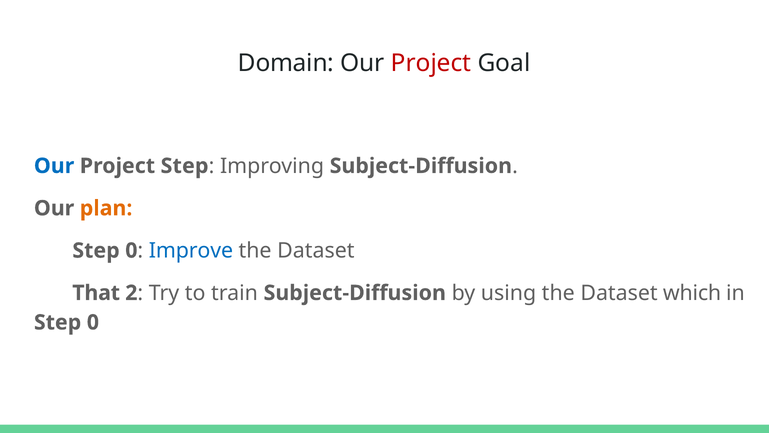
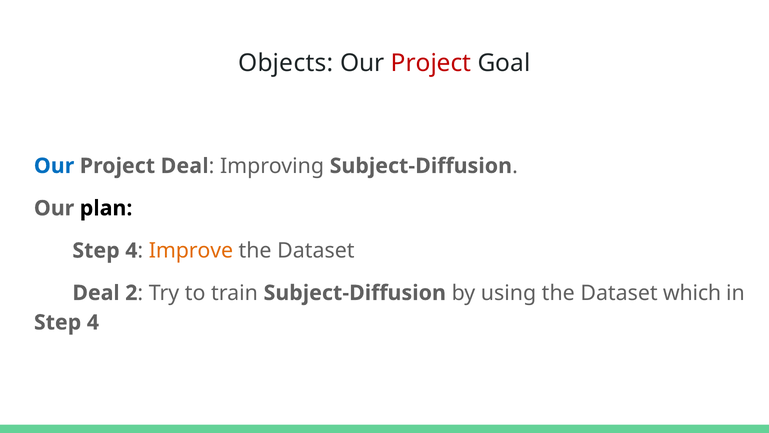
Domain: Domain -> Objects (286, 63)
Project Step: Step -> Deal (185, 166)
plan colour: orange -> black (106, 208)
0: 0 -> 4 (131, 250)
Improve colour: blue -> orange (191, 250)
That: That -> Deal (96, 293)
0: 0 -> 4 (93, 322)
